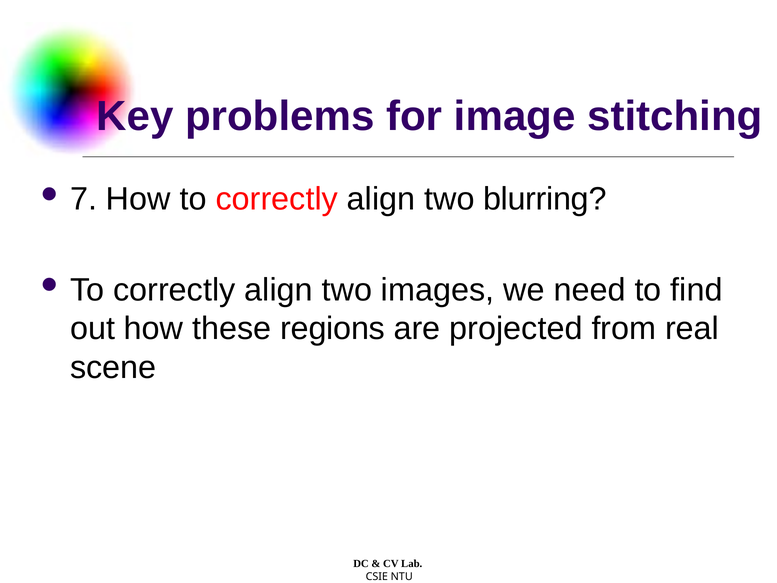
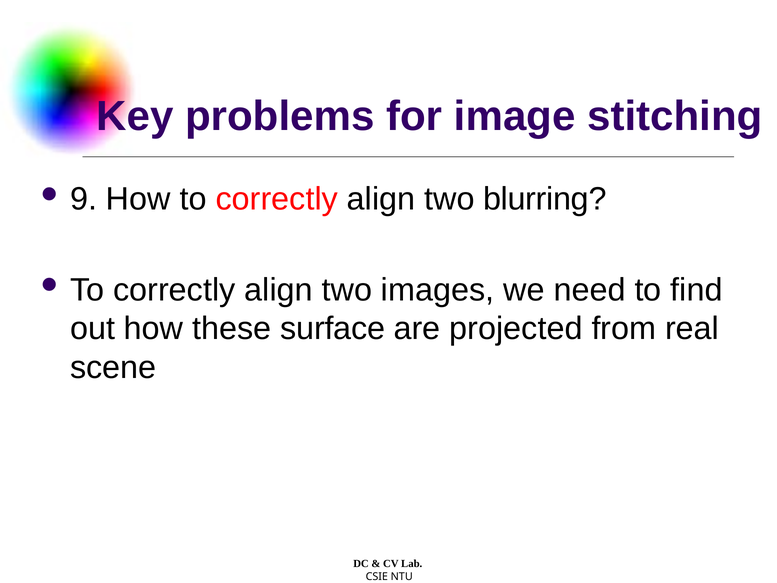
7: 7 -> 9 (84, 199)
regions: regions -> surface (333, 329)
